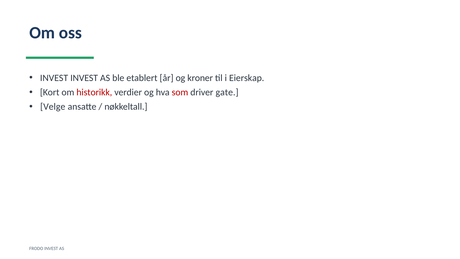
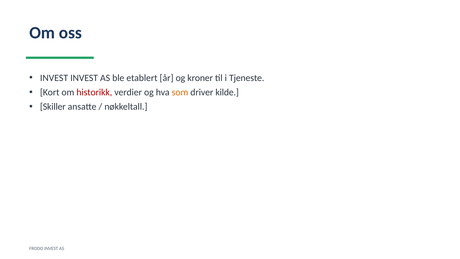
Eierskap: Eierskap -> Tjeneste (247, 78)
som colour: red -> orange (180, 92)
gate: gate -> kilde (227, 92)
Velge: Velge -> Skiller (53, 107)
